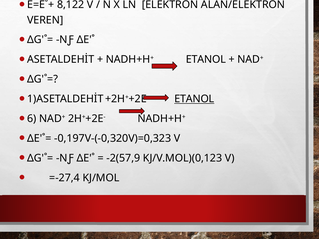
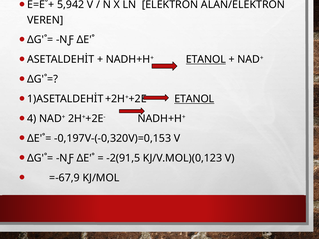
8,122: 8,122 -> 5,942 (71, 5)
ETANOL underline: none -> present (206, 60)
6: 6 -> 4 (32, 119)
-0,197V-(-0,320V)=0,323: -0,197V-(-0,320V)=0,323 -> -0,197V-(-0,320V)=0,153 (113, 138)
-2(57,9: -2(57,9 -> -2(91,5 (123, 158)
=-27,4: =-27,4 -> =-67,9 (65, 178)
